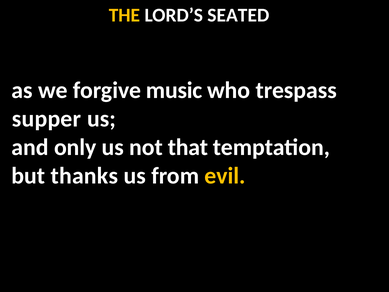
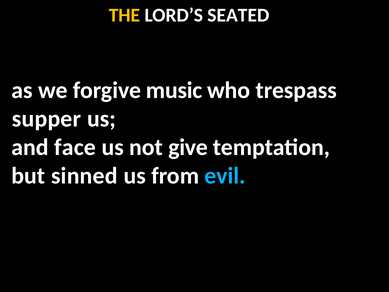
only: only -> face (75, 147)
that: that -> give (188, 147)
thanks: thanks -> sinned (84, 176)
evil colour: yellow -> light blue (225, 176)
